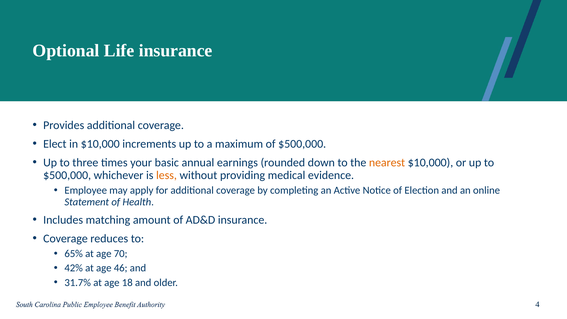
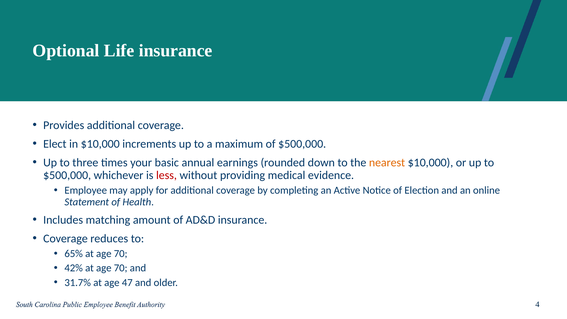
less colour: orange -> red (166, 175)
42% at age 46: 46 -> 70 (121, 268)
18: 18 -> 47 (127, 282)
